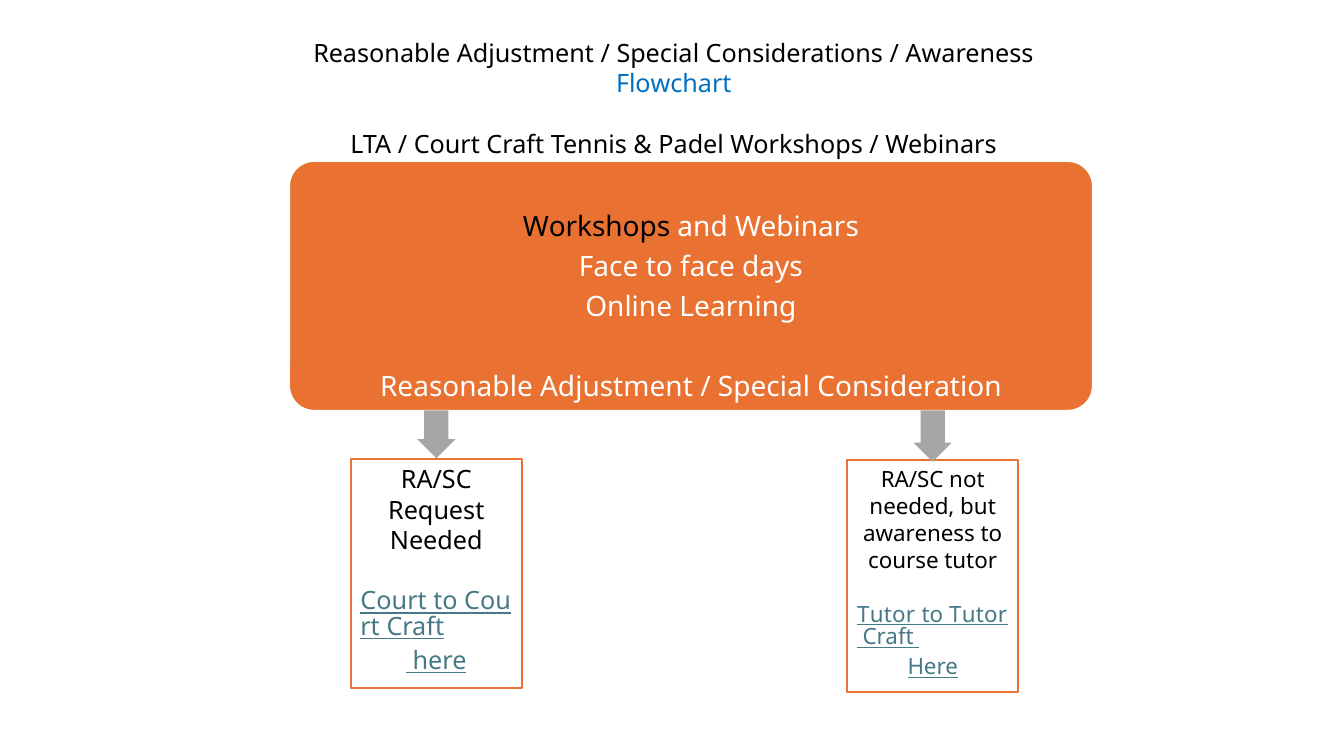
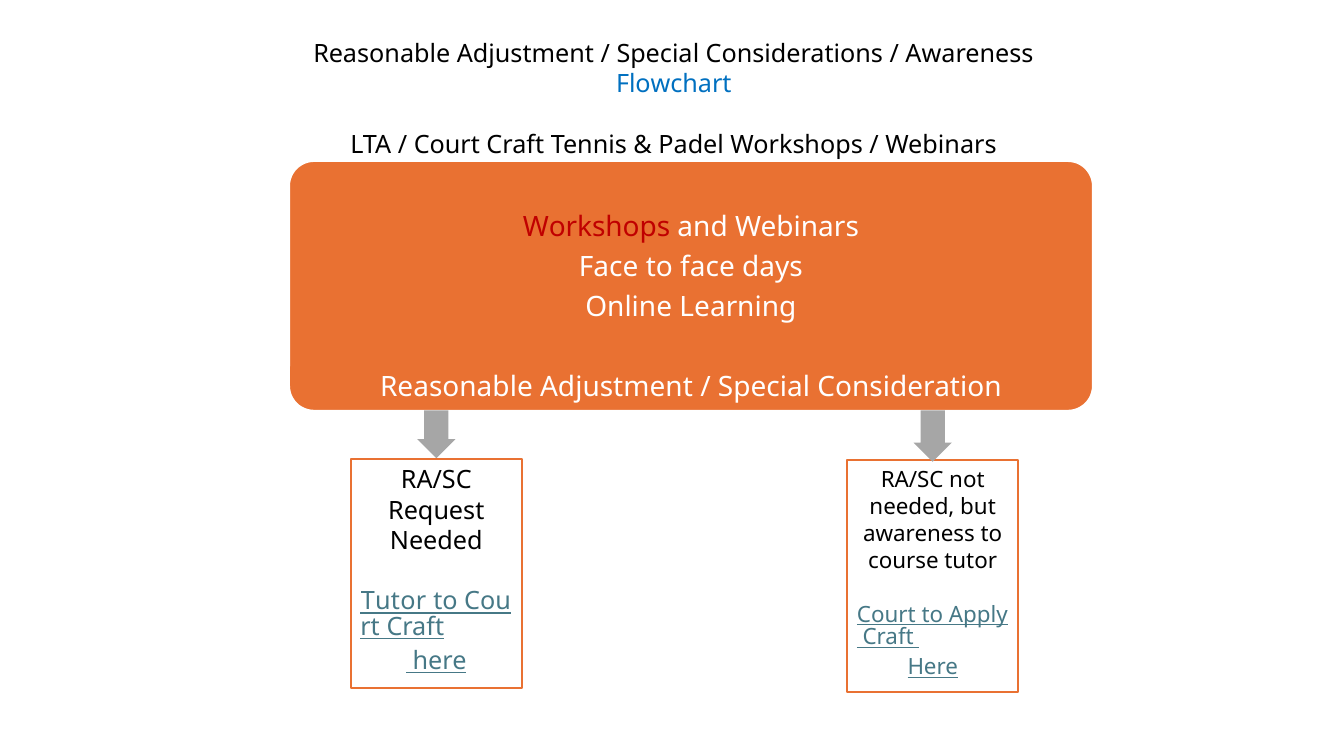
Workshops colour: black -> red (597, 227)
Court: Court -> Tutor (394, 602)
Tutor: Tutor -> Court (886, 615)
to Tutor: Tutor -> Apply (978, 615)
